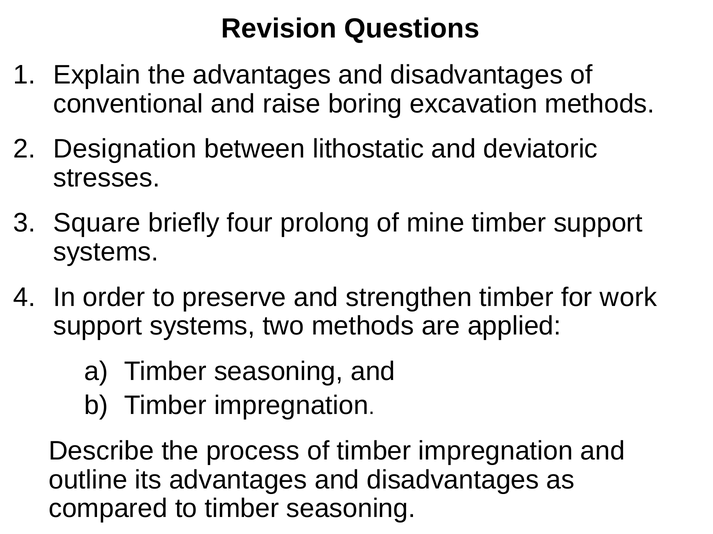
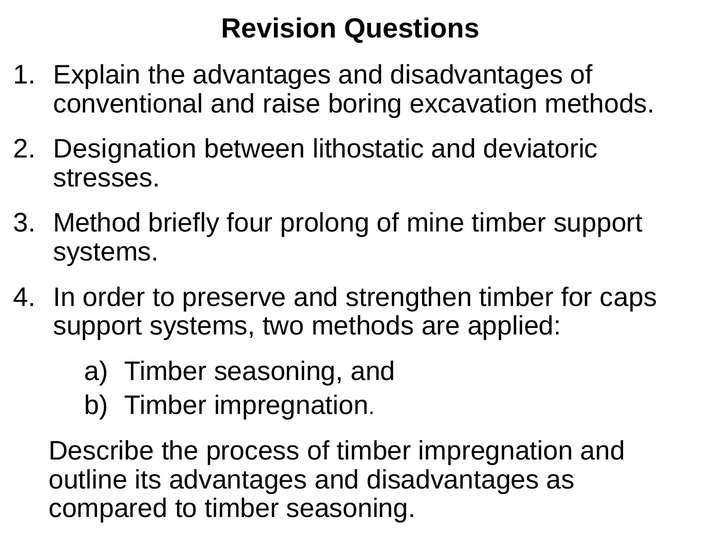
Square: Square -> Method (97, 223)
work: work -> caps (629, 298)
